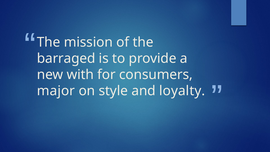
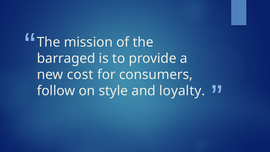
with: with -> cost (80, 75)
major: major -> follow (56, 91)
